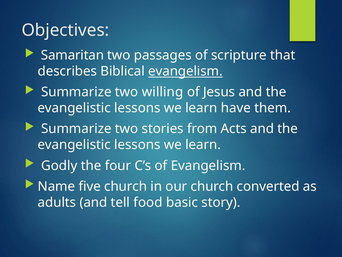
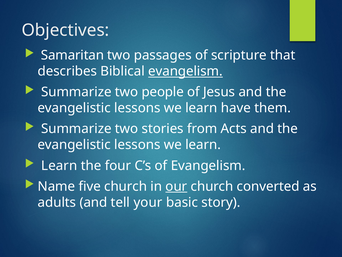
willing: willing -> people (163, 92)
Godly: Godly -> Learn (59, 165)
our underline: none -> present (176, 186)
food: food -> your (148, 202)
